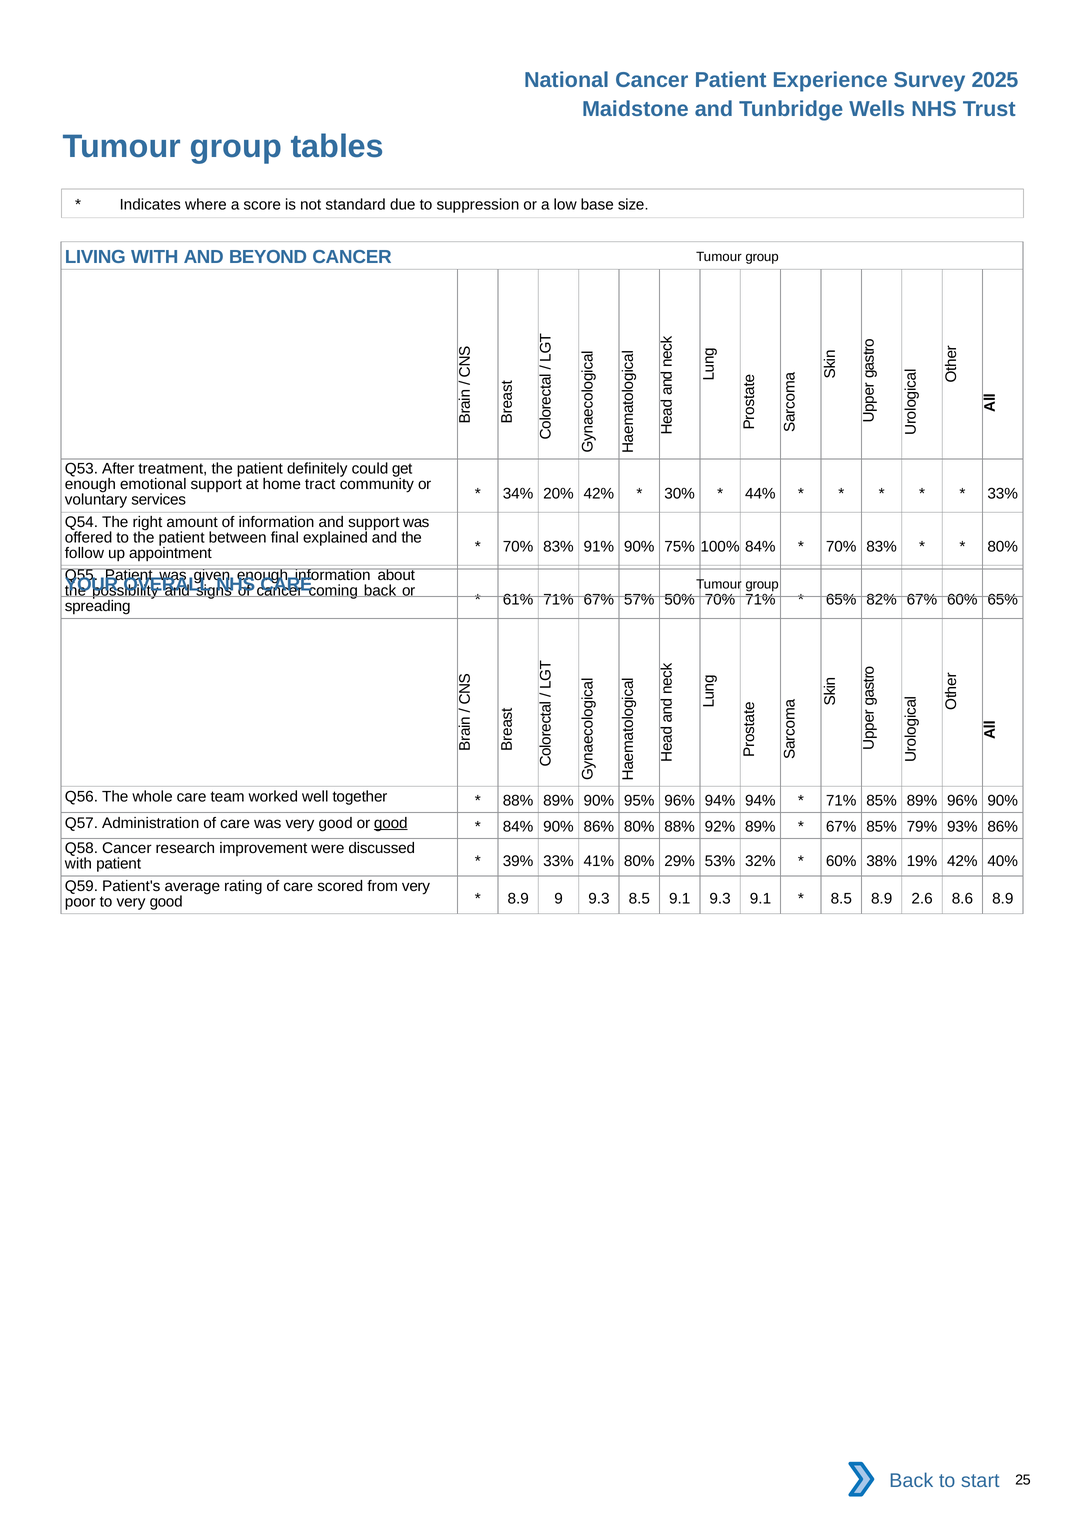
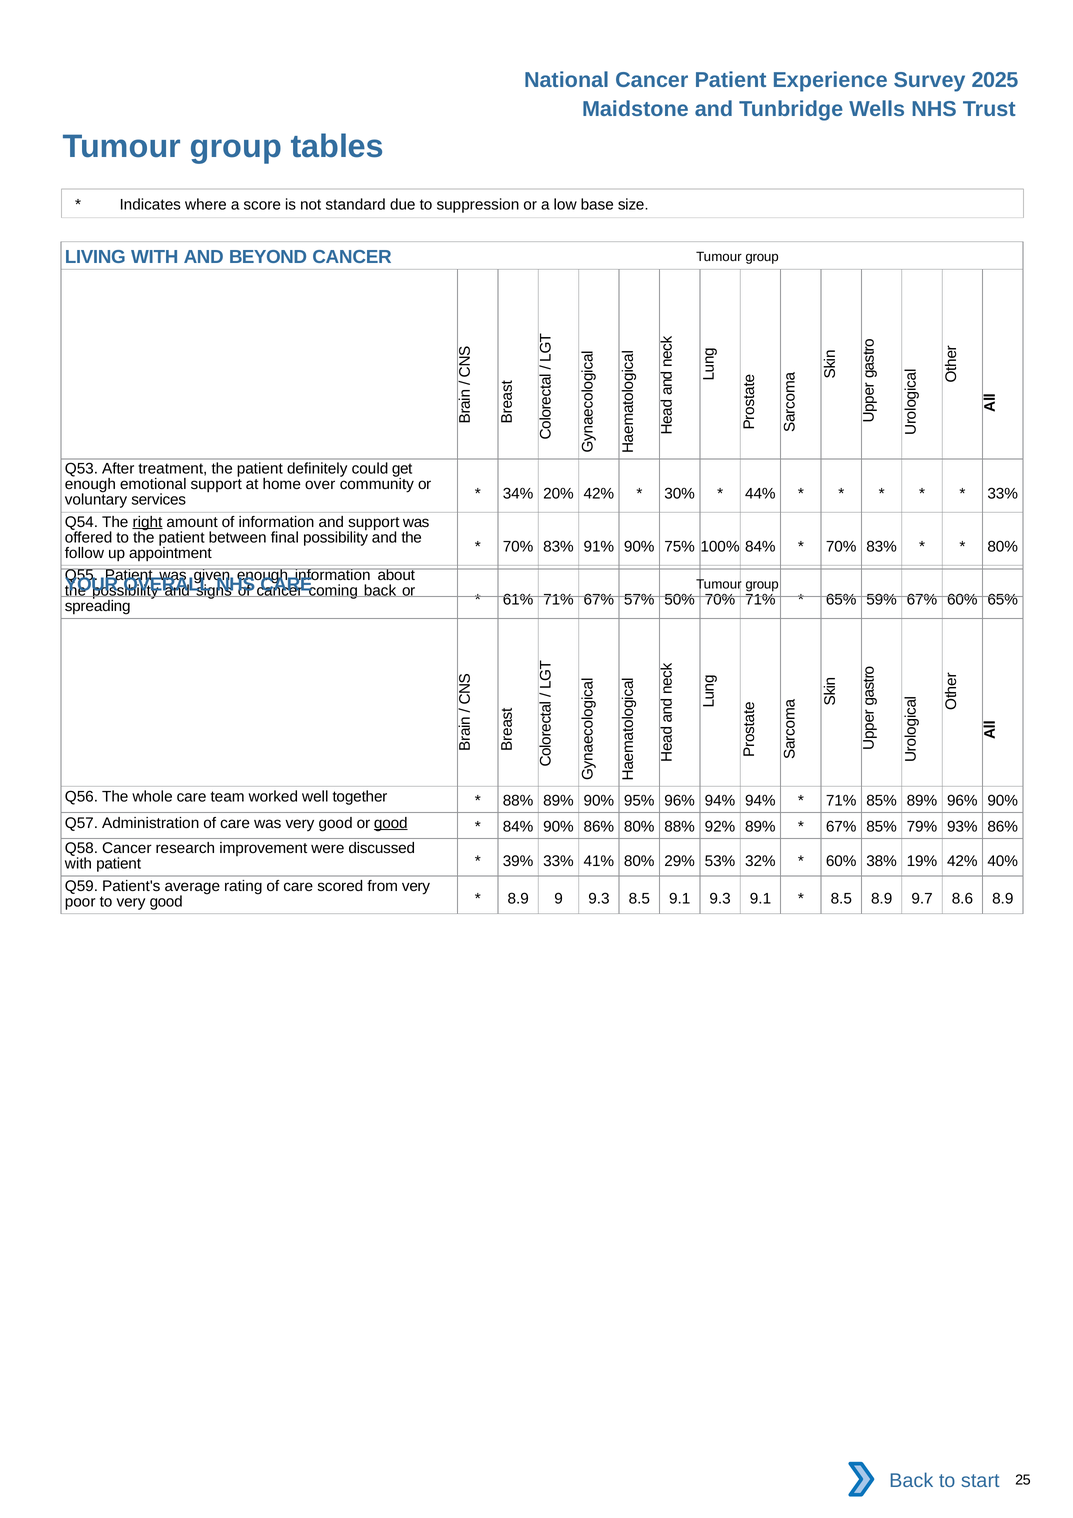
tract: tract -> over (320, 485)
right underline: none -> present (147, 522)
final explained: explained -> possibility (336, 538)
82%: 82% -> 59% (882, 600)
2.6: 2.6 -> 9.7 (922, 899)
